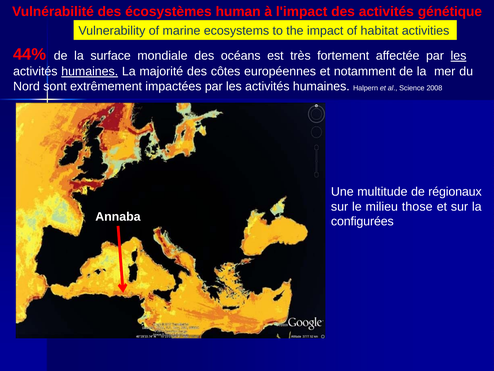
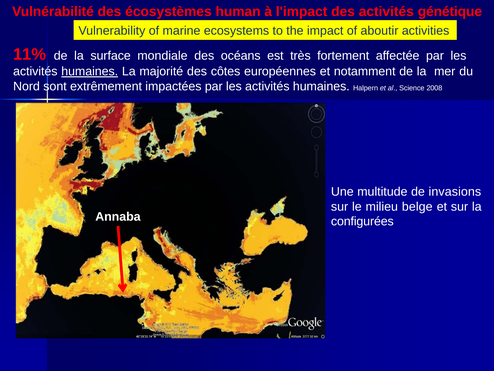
habitat: habitat -> aboutir (380, 31)
44%: 44% -> 11% (30, 54)
les underline: present -> none (458, 56)
régionaux: régionaux -> invasions (455, 192)
those: those -> belge (417, 207)
